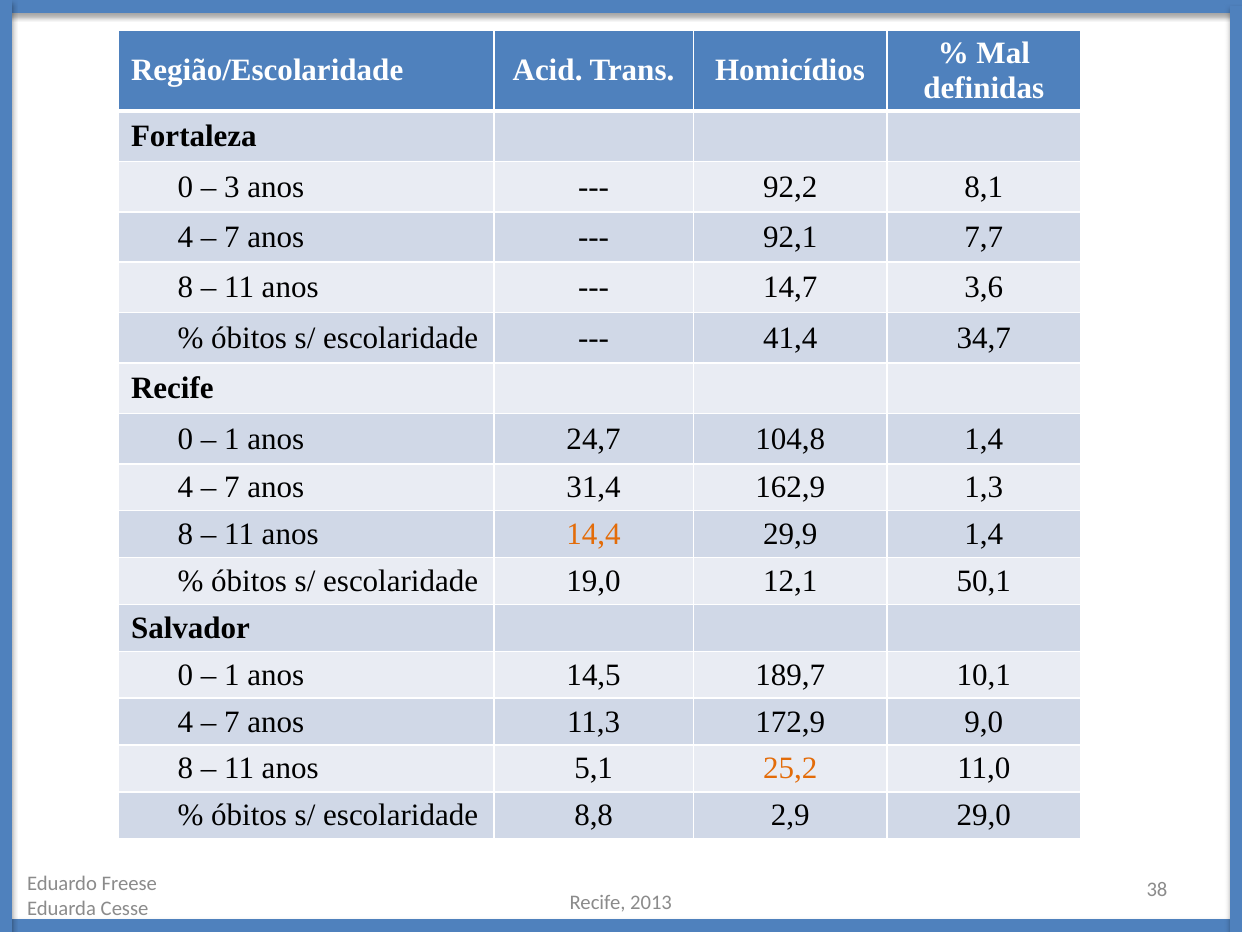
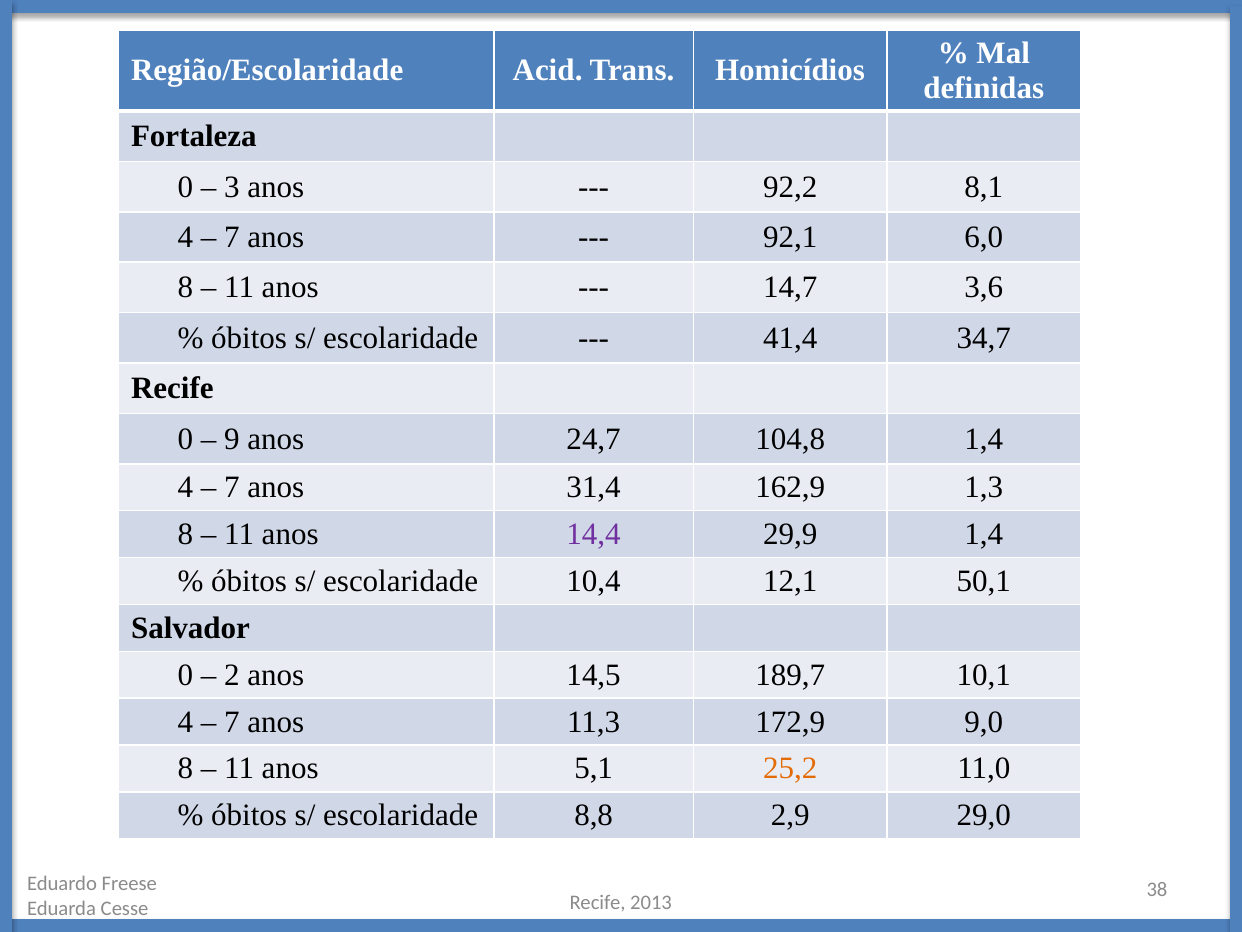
7,7: 7,7 -> 6,0 (984, 237)
1: 1 -> 9 (232, 439)
14,4 colour: orange -> purple (594, 534)
19,0: 19,0 -> 10,4 (594, 581)
1: 1 -> 2 (232, 675)
